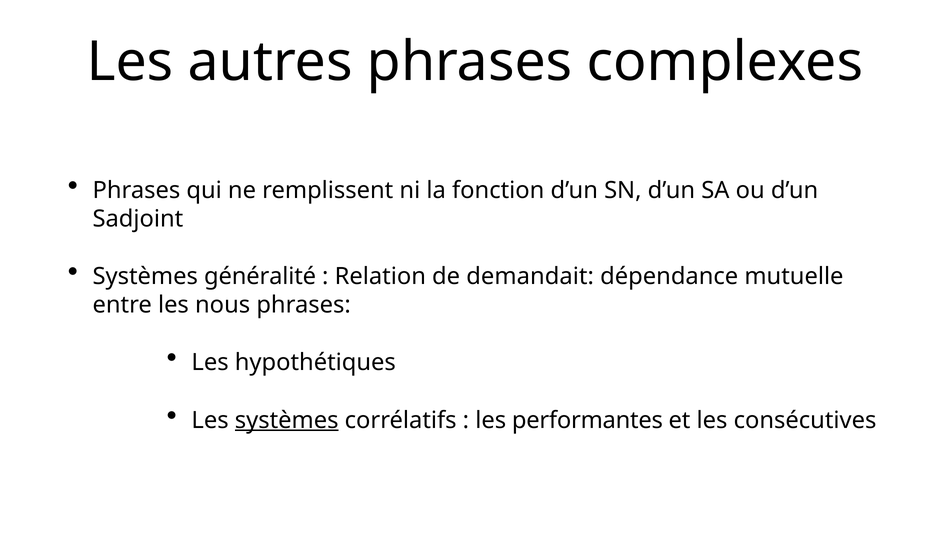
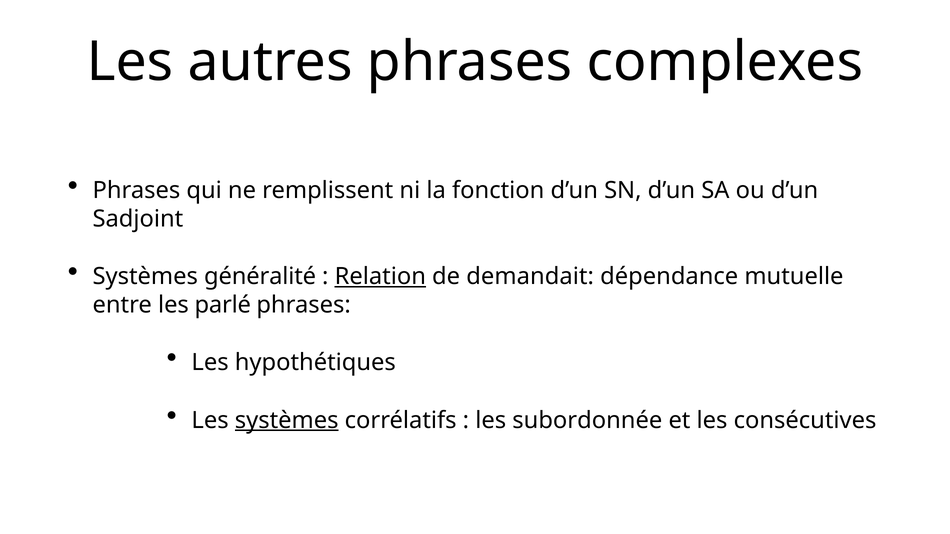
Relation underline: none -> present (380, 277)
nous: nous -> parlé (223, 305)
performantes: performantes -> subordonnée (587, 420)
